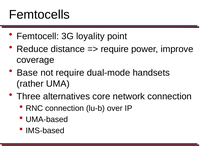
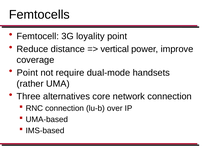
require: require -> vertical (115, 49)
Base: Base -> Point (27, 73)
